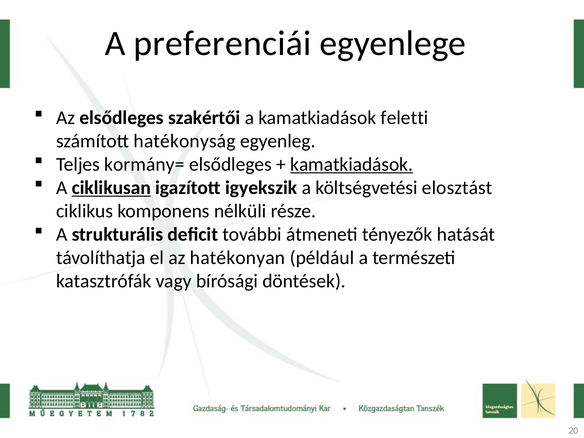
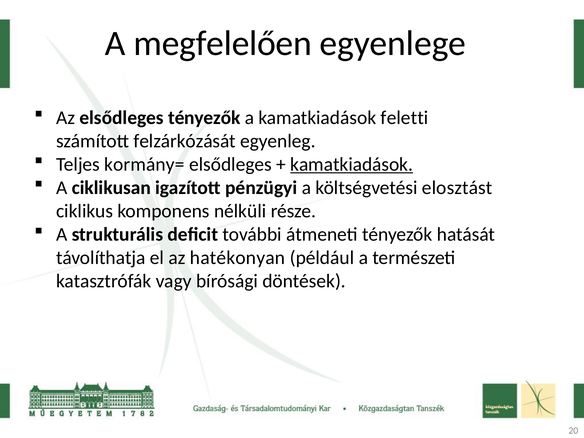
preferenciái: preferenciái -> megfelelően (223, 43)
elsődleges szakértői: szakértői -> tényezők (204, 118)
hatékonyság: hatékonyság -> felzárkózását (185, 141)
ciklikusan underline: present -> none (111, 188)
igyekszik: igyekszik -> pénzügyi (261, 188)
